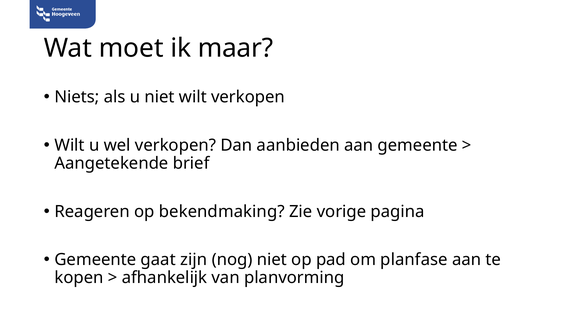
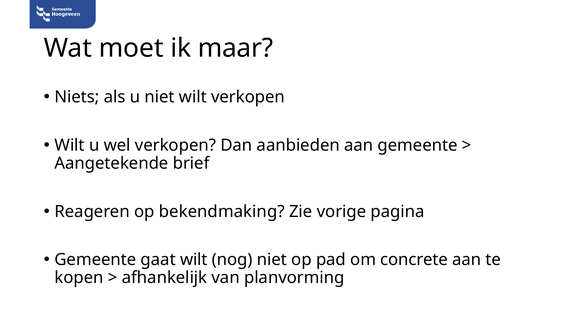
gaat zijn: zijn -> wilt (194, 260)
planfase: planfase -> concrete (414, 260)
